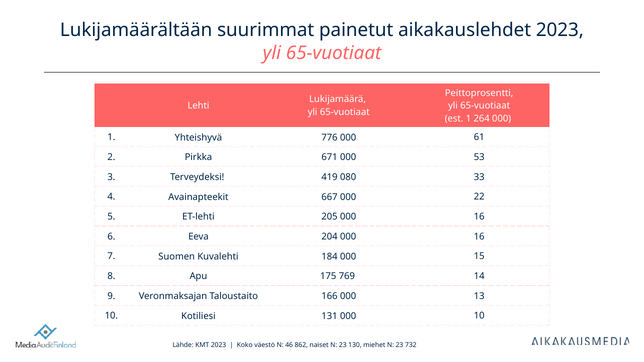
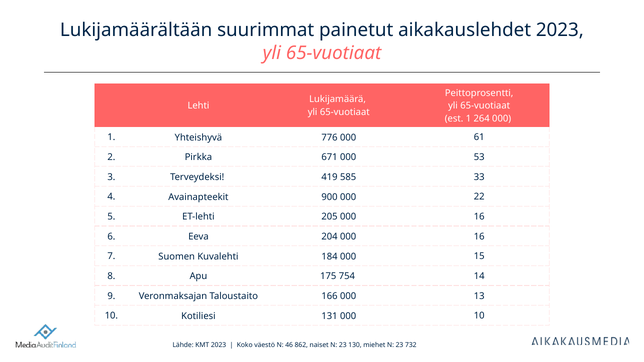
080: 080 -> 585 (348, 177)
667: 667 -> 900 (330, 197)
769: 769 -> 754 (347, 276)
